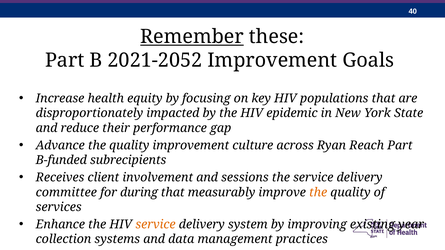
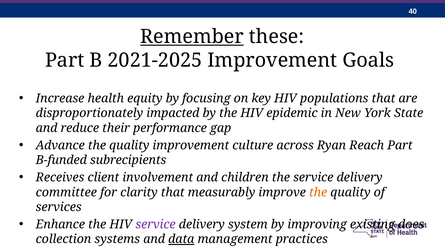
2021-2052: 2021-2052 -> 2021-2025 (155, 61)
sessions: sessions -> children (245, 178)
during: during -> clarity (139, 193)
service colour: orange -> purple (156, 225)
year: year -> does (411, 225)
data underline: none -> present (181, 240)
